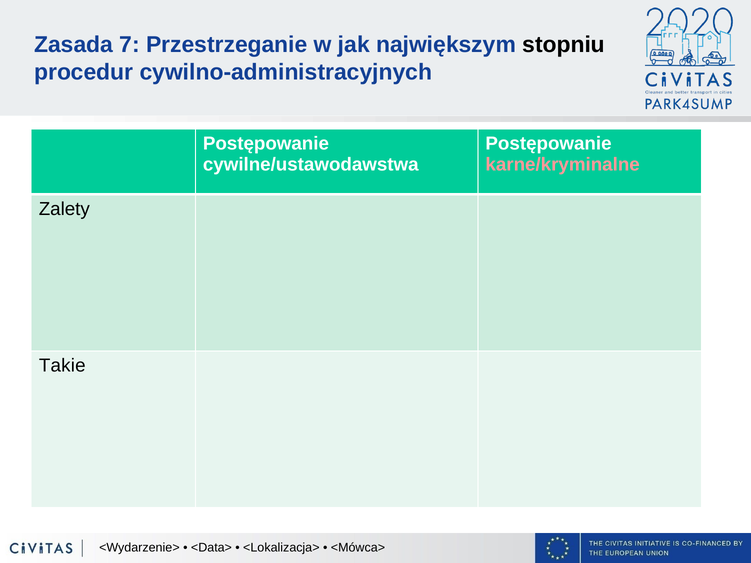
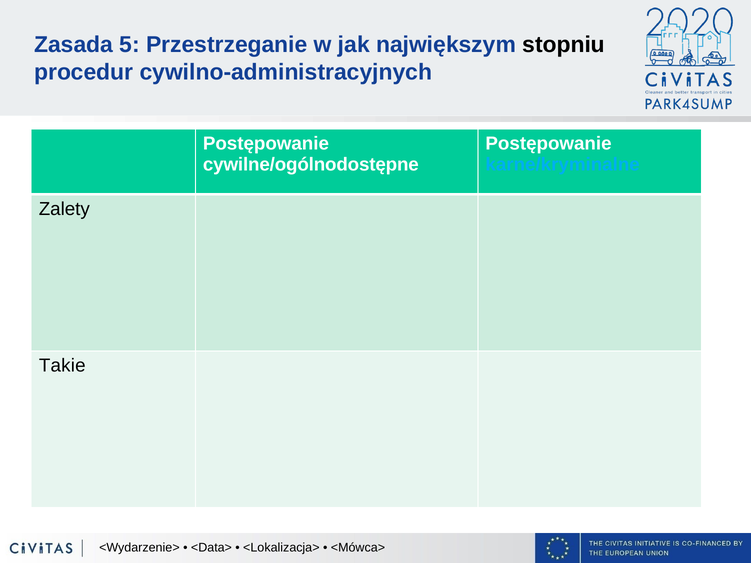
7: 7 -> 5 (129, 45)
cywilne/ustawodawstwa: cywilne/ustawodawstwa -> cywilne/ogólnodostępne (311, 165)
karne/kryminalne colour: pink -> light blue (563, 165)
